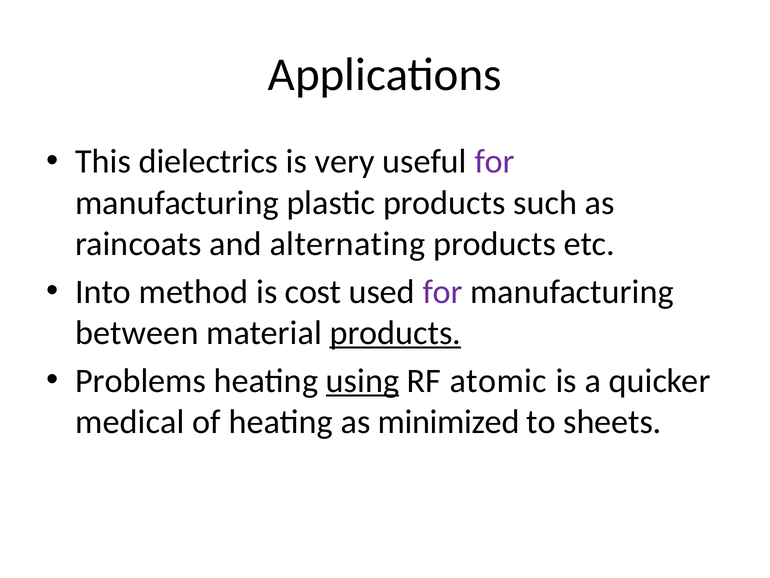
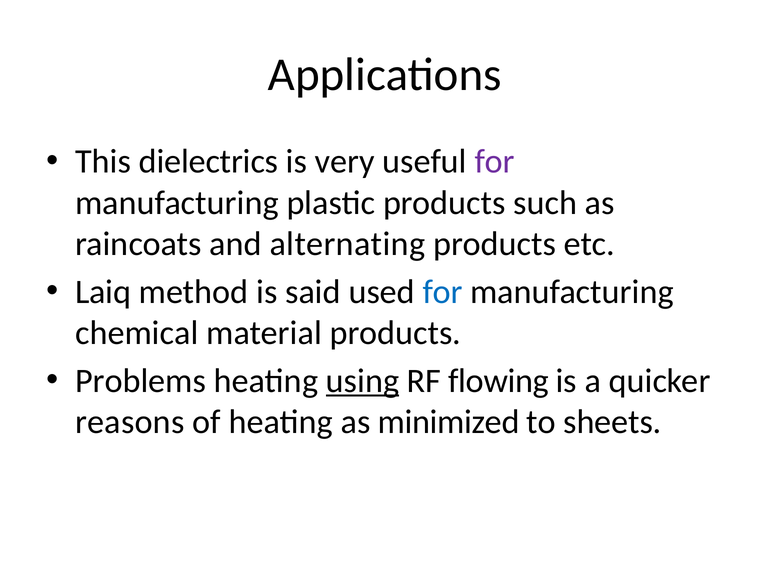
Into: Into -> Laiq (103, 292)
cost: cost -> said (313, 292)
for colour: purple -> blue (443, 292)
between: between -> chemical (137, 333)
products underline: present -> none (395, 333)
atomic: atomic -> flowing (499, 381)
medical: medical -> reasons (130, 422)
